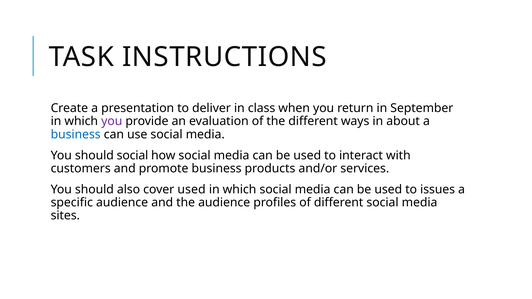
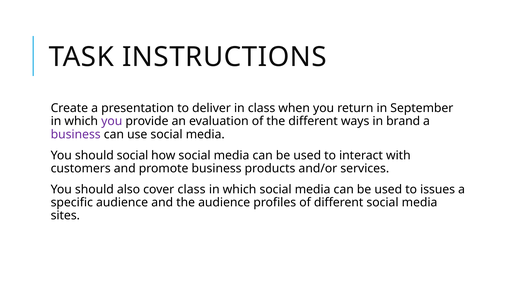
about: about -> brand (403, 121)
business colour: blue -> purple (76, 135)
cover used: used -> class (192, 190)
